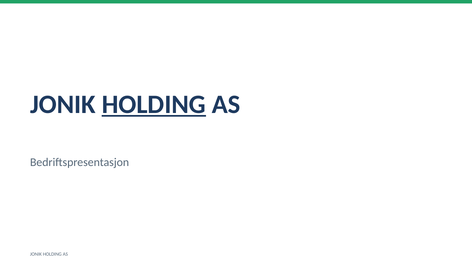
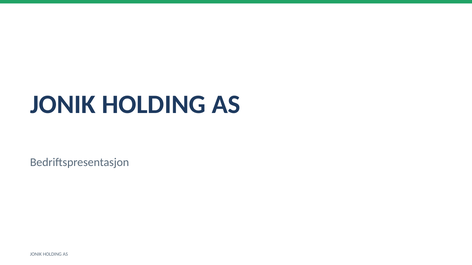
HOLDING underline: present -> none (154, 105)
